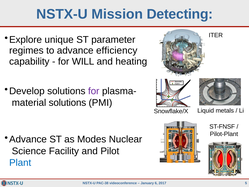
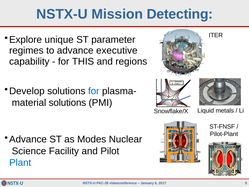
efficiency: efficiency -> executive (117, 51)
WILL: WILL -> THIS (83, 61)
heating: heating -> regions (131, 61)
for colour: purple -> blue (94, 91)
